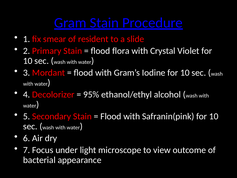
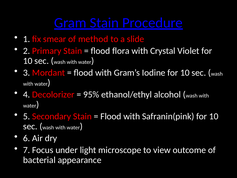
resident: resident -> method (93, 39)
